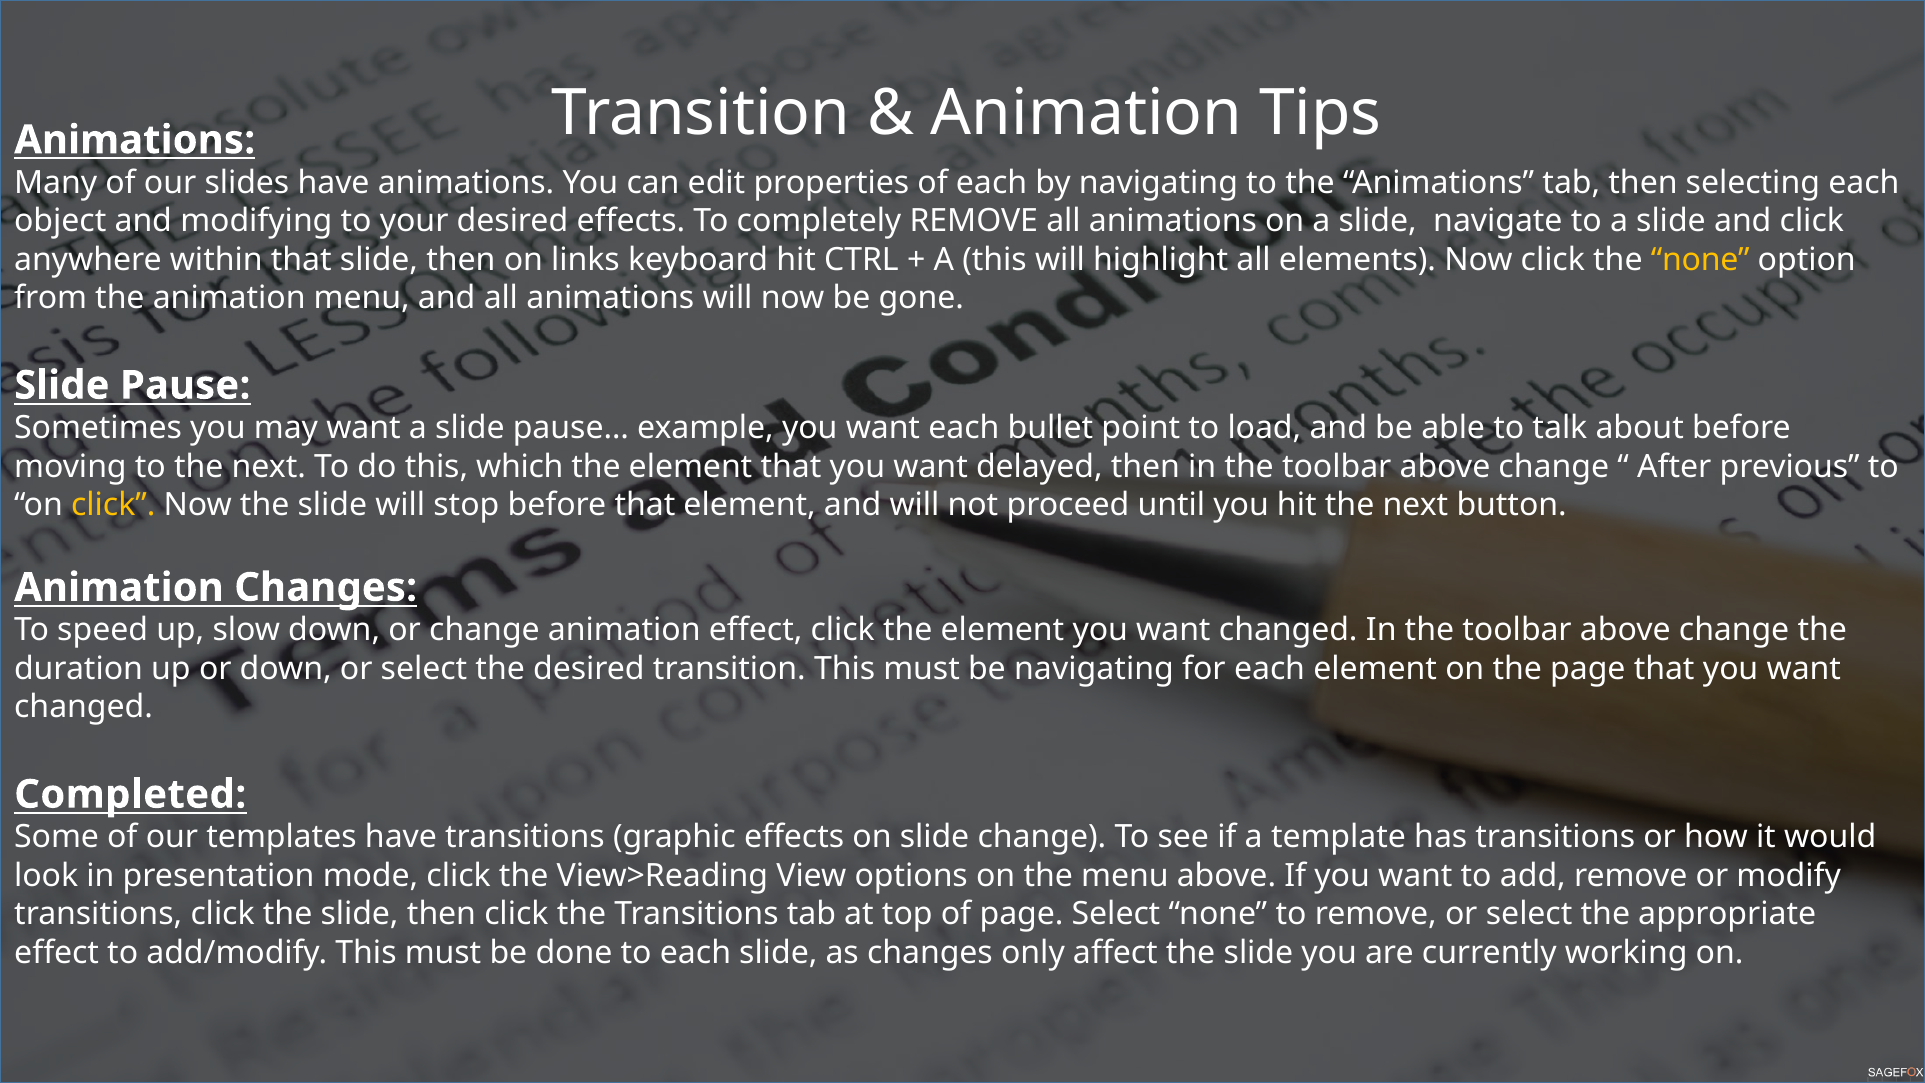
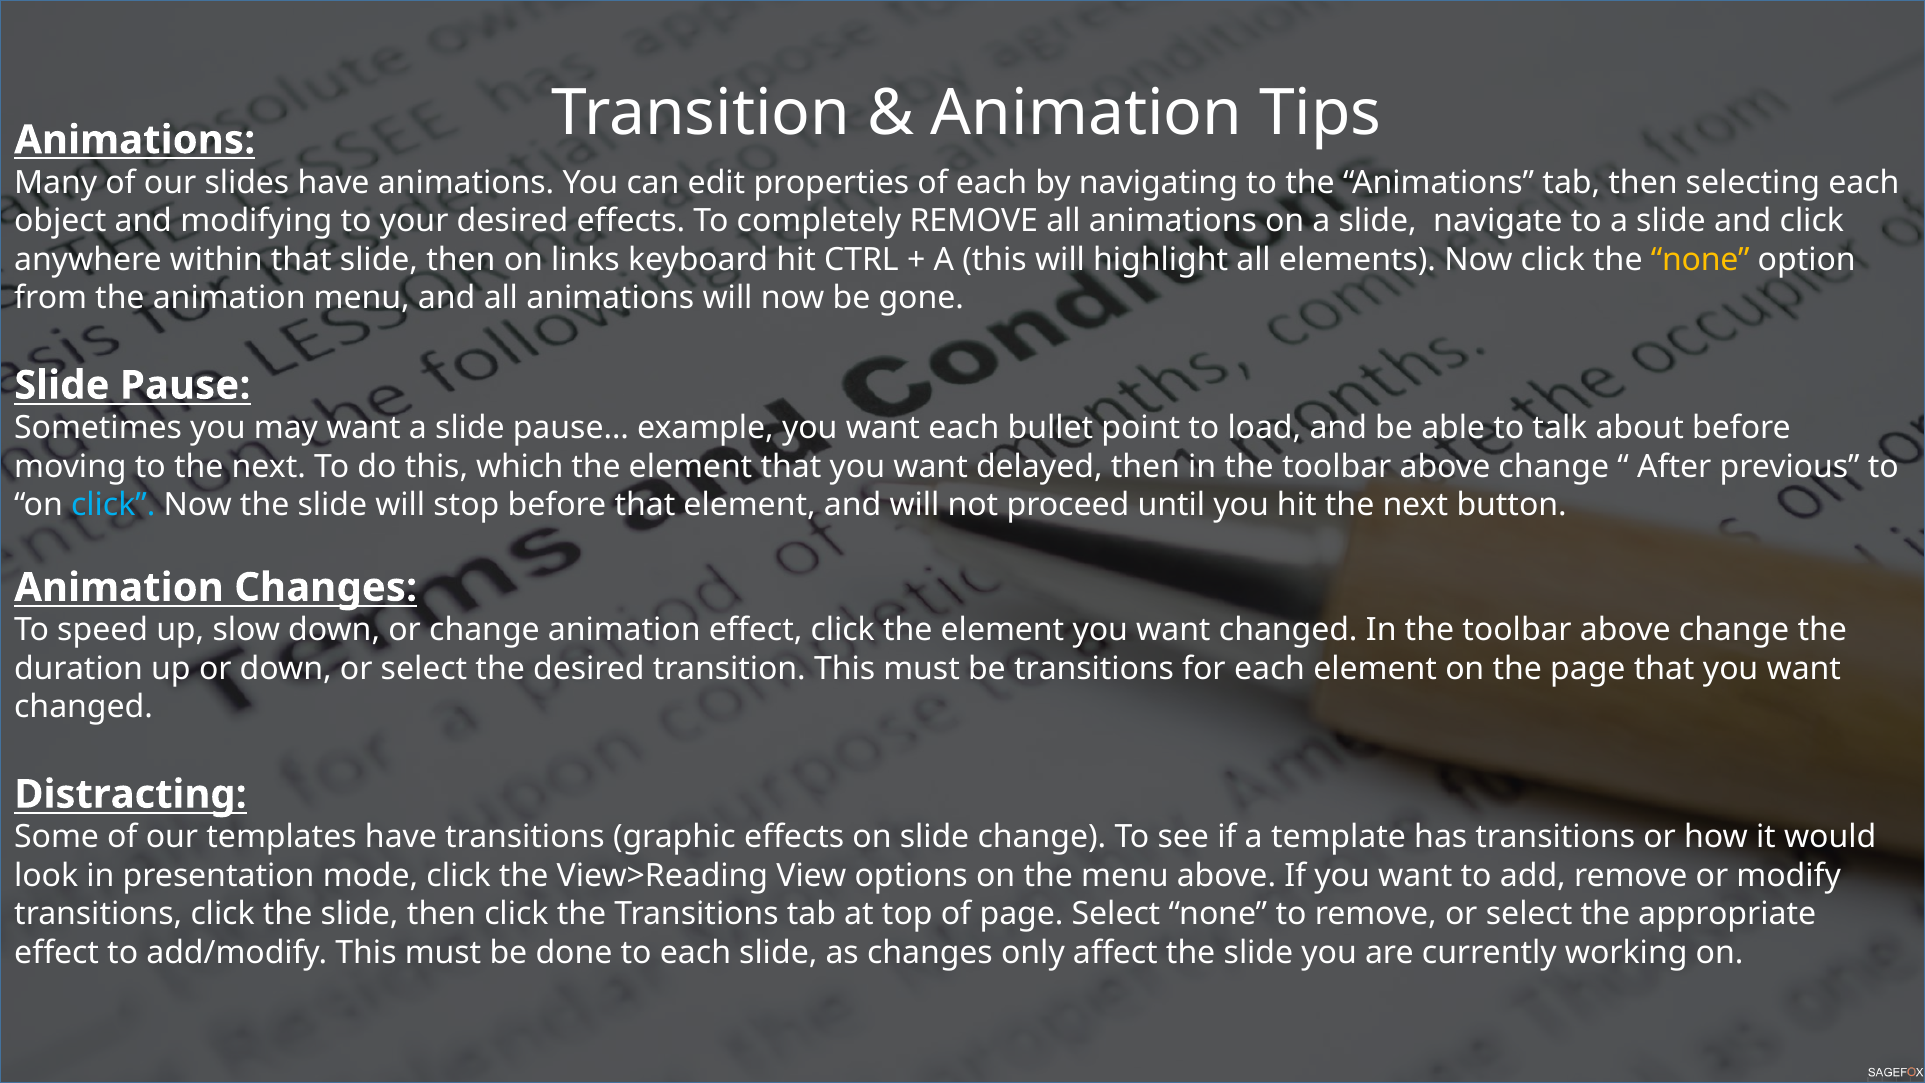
click colour: yellow -> light blue (113, 505)
be navigating: navigating -> transitions (1094, 669)
Completed: Completed -> Distracting (131, 794)
